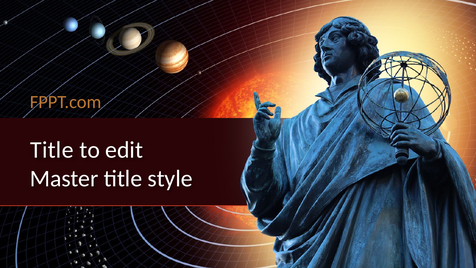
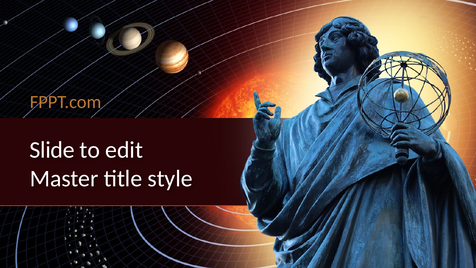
Title: Title -> Slide (52, 150)
